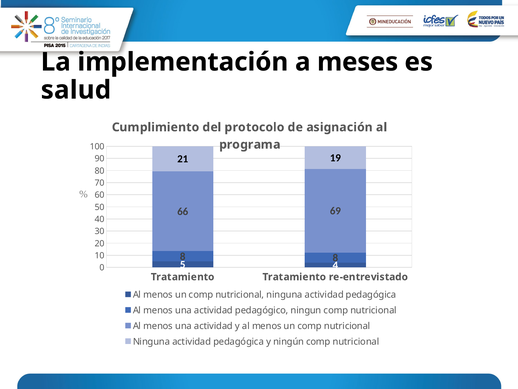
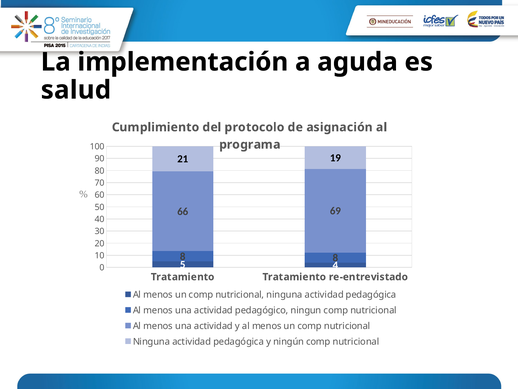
meses: meses -> aguda (357, 62)
